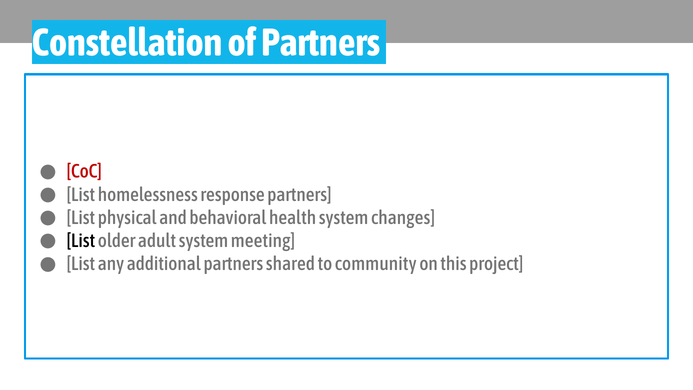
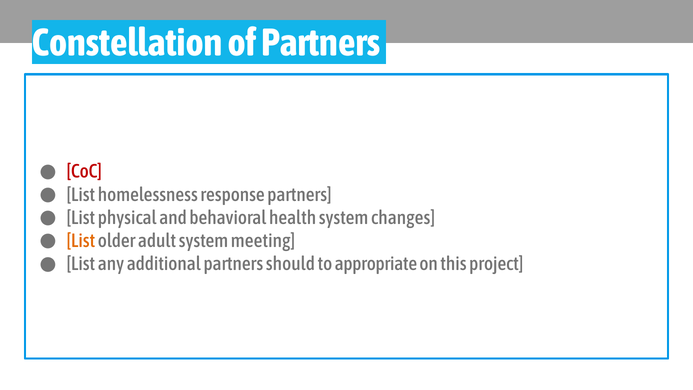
List colour: black -> orange (81, 241)
shared: shared -> should (290, 264)
community: community -> appropriate (376, 264)
